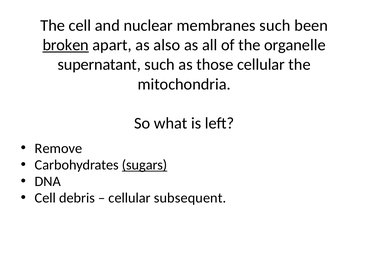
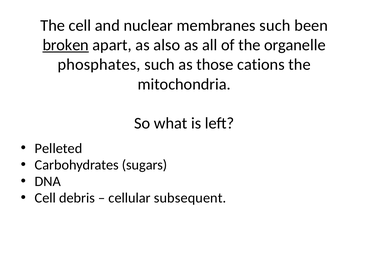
supernatant: supernatant -> phosphates (99, 65)
those cellular: cellular -> cations (261, 65)
Remove: Remove -> Pelleted (59, 149)
sugars underline: present -> none (145, 165)
